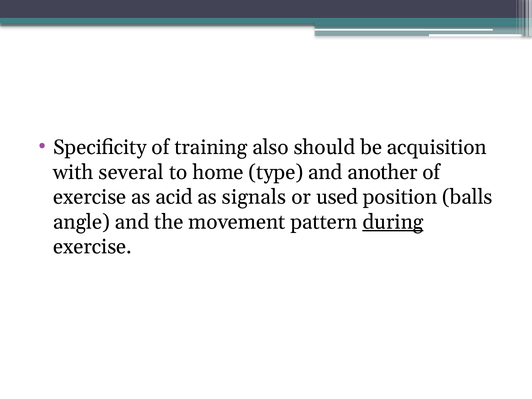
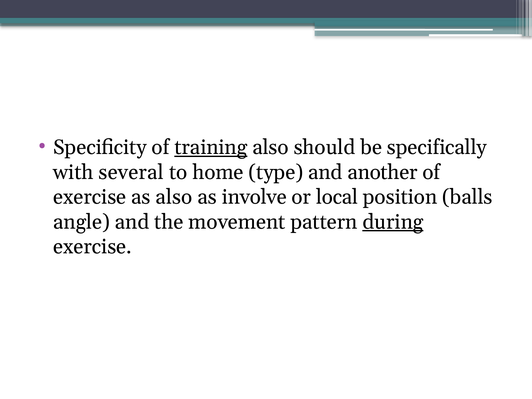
training underline: none -> present (211, 147)
acquisition: acquisition -> specifically (437, 147)
as acid: acid -> also (174, 197)
signals: signals -> involve (254, 197)
used: used -> local (337, 197)
